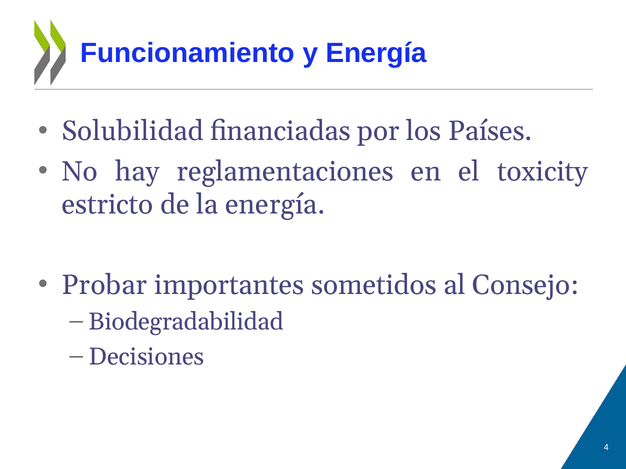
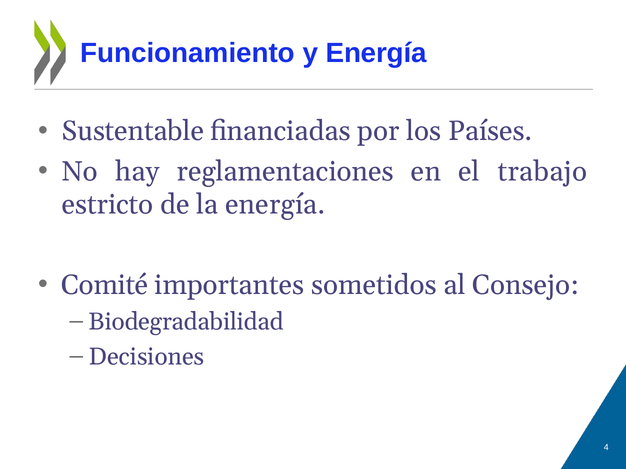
Solubilidad: Solubilidad -> Sustentable (133, 131)
toxicity: toxicity -> trabajo (543, 172)
Probar: Probar -> Comité (105, 285)
